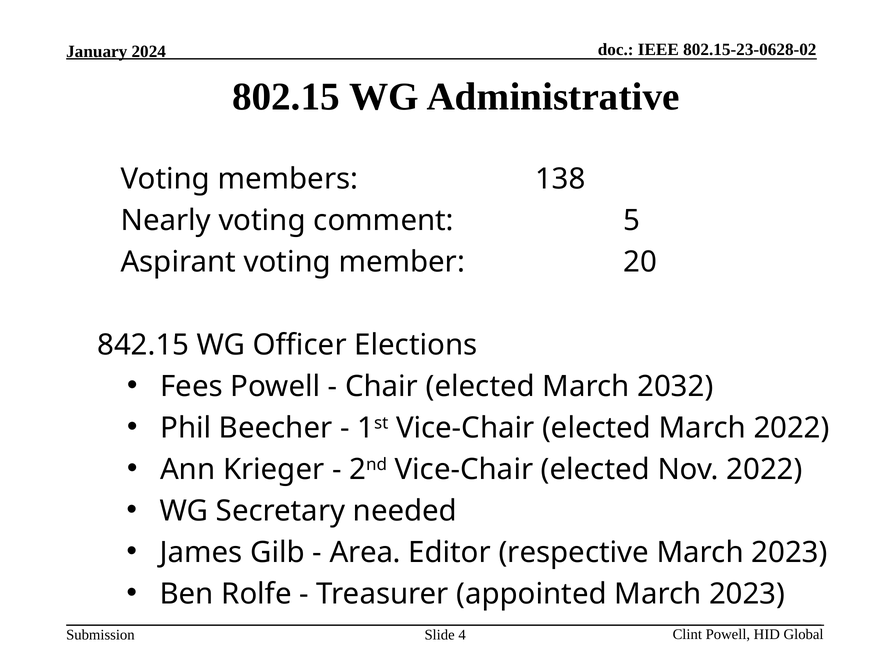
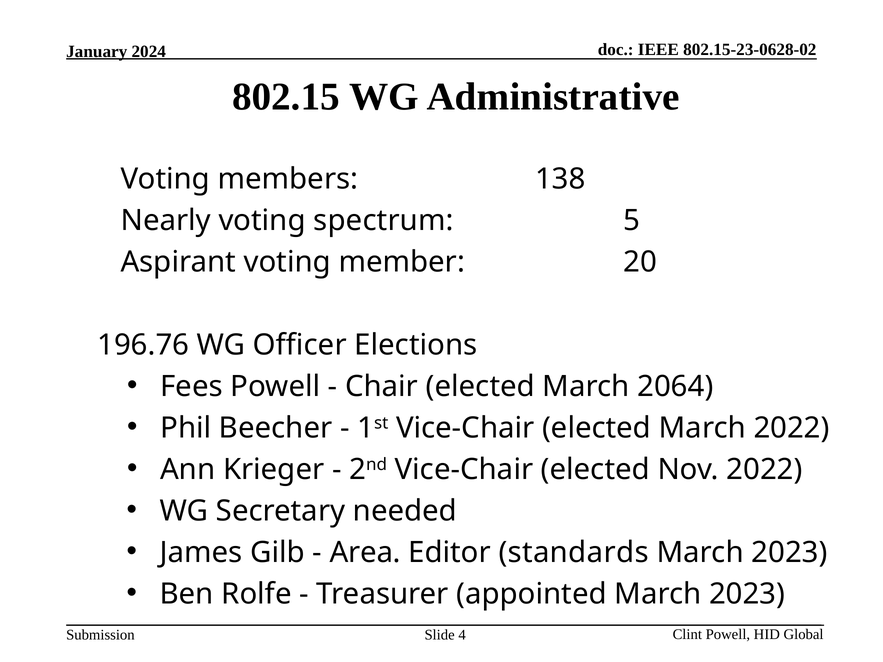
comment: comment -> spectrum (384, 221)
842.15: 842.15 -> 196.76 (143, 345)
2032: 2032 -> 2064 (675, 387)
respective: respective -> standards (574, 553)
